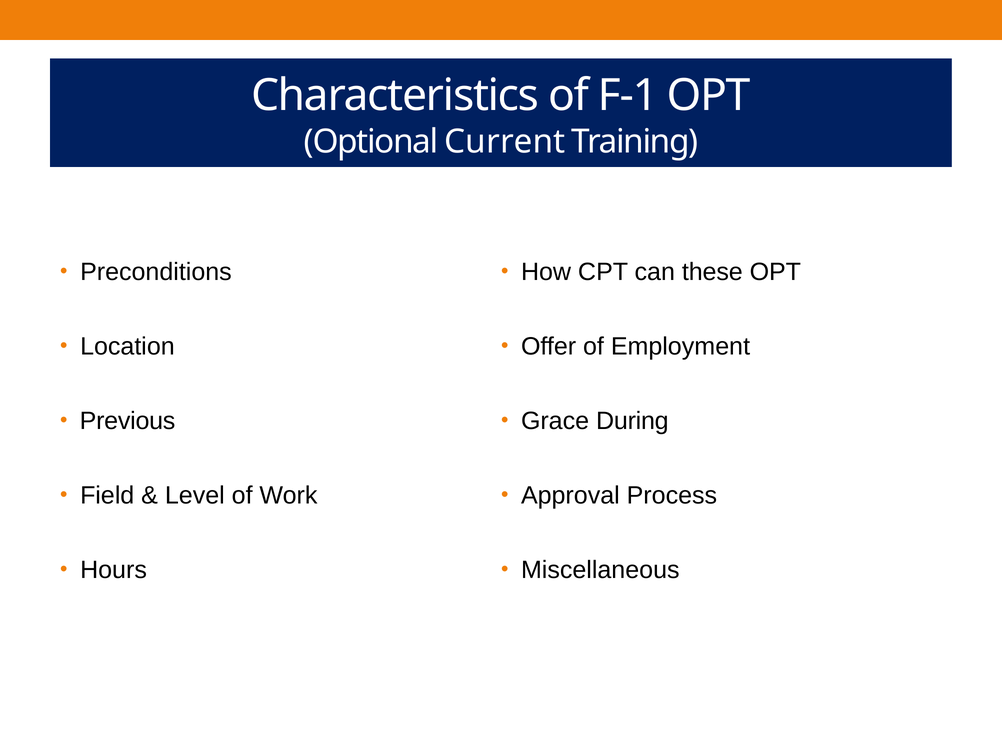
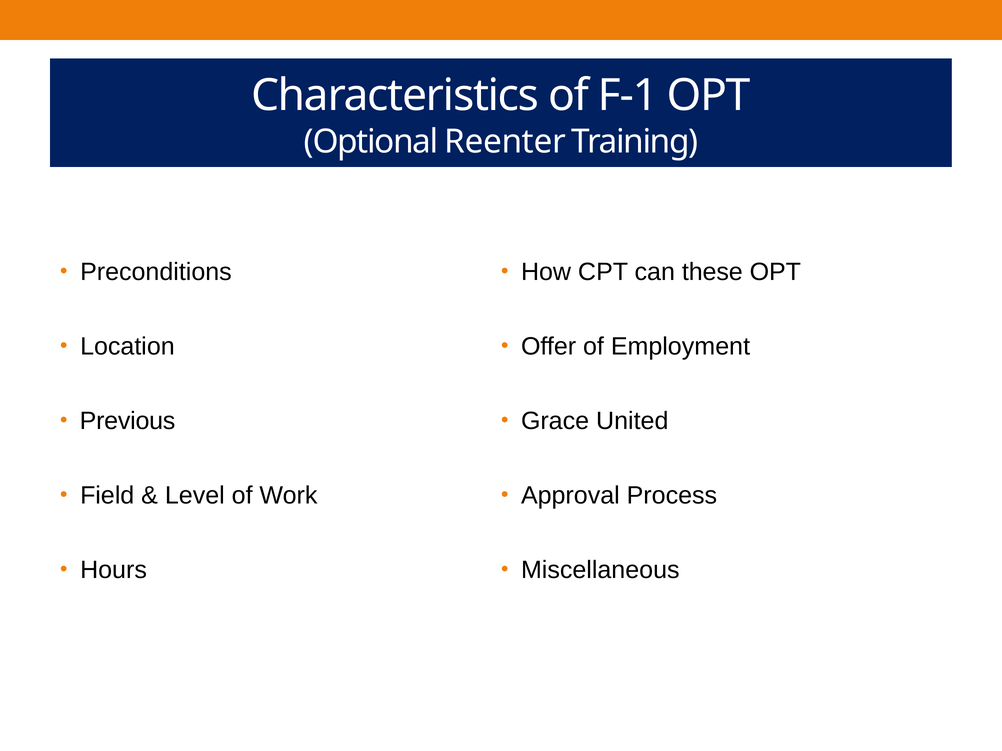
Current: Current -> Reenter (505, 142)
During: During -> United (632, 421)
